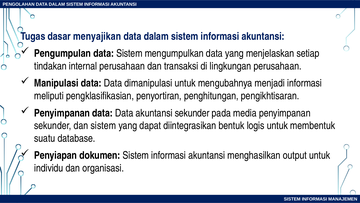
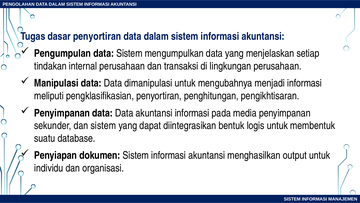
dasar menyajikan: menyajikan -> penyortiran (97, 36)
akuntansi sekunder: sekunder -> informasi (192, 113)
